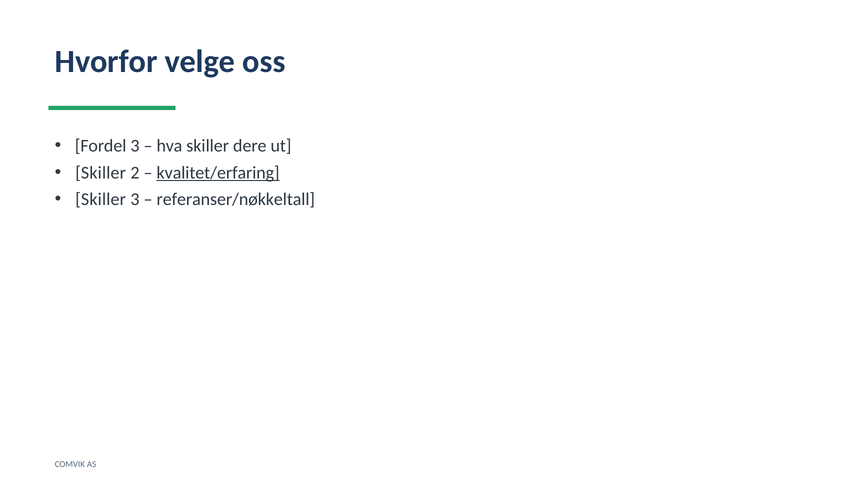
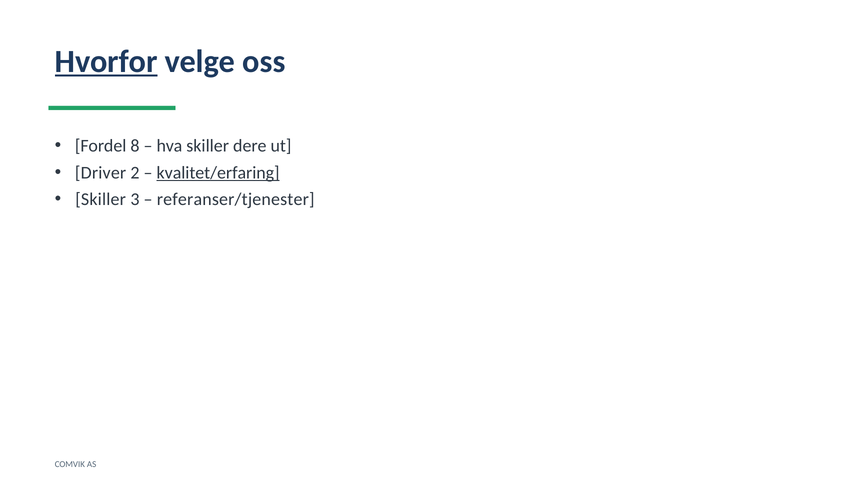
Hvorfor underline: none -> present (106, 61)
Fordel 3: 3 -> 8 (135, 146)
Skiller: Skiller -> Driver (101, 173)
referanser/nøkkeltall: referanser/nøkkeltall -> referanser/tjenester (236, 200)
